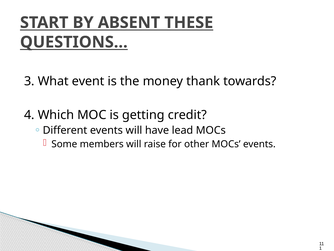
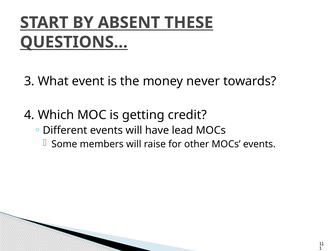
thank: thank -> never (203, 81)
